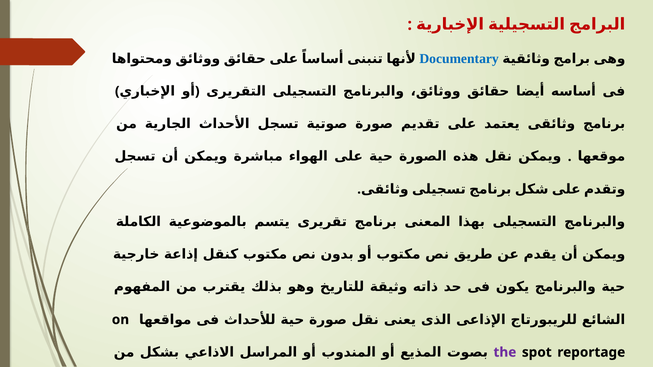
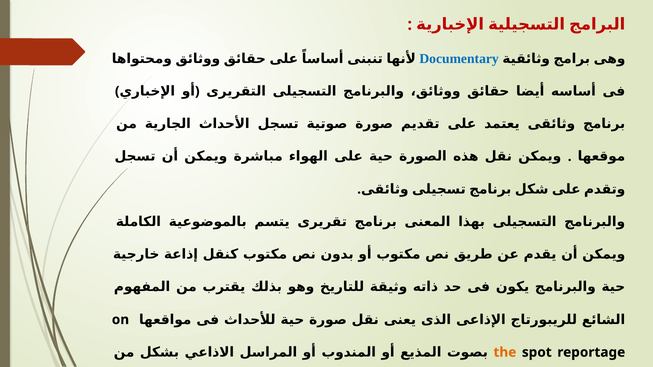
the colour: purple -> orange (505, 353)
